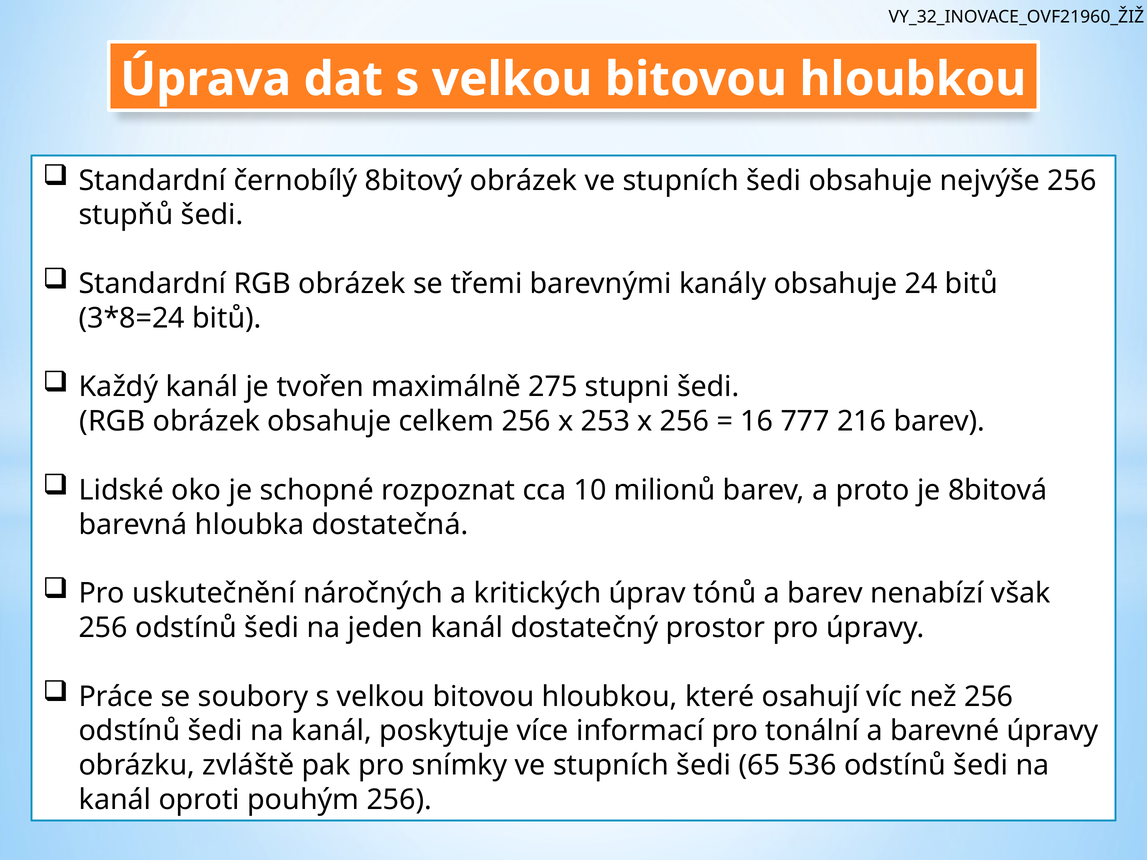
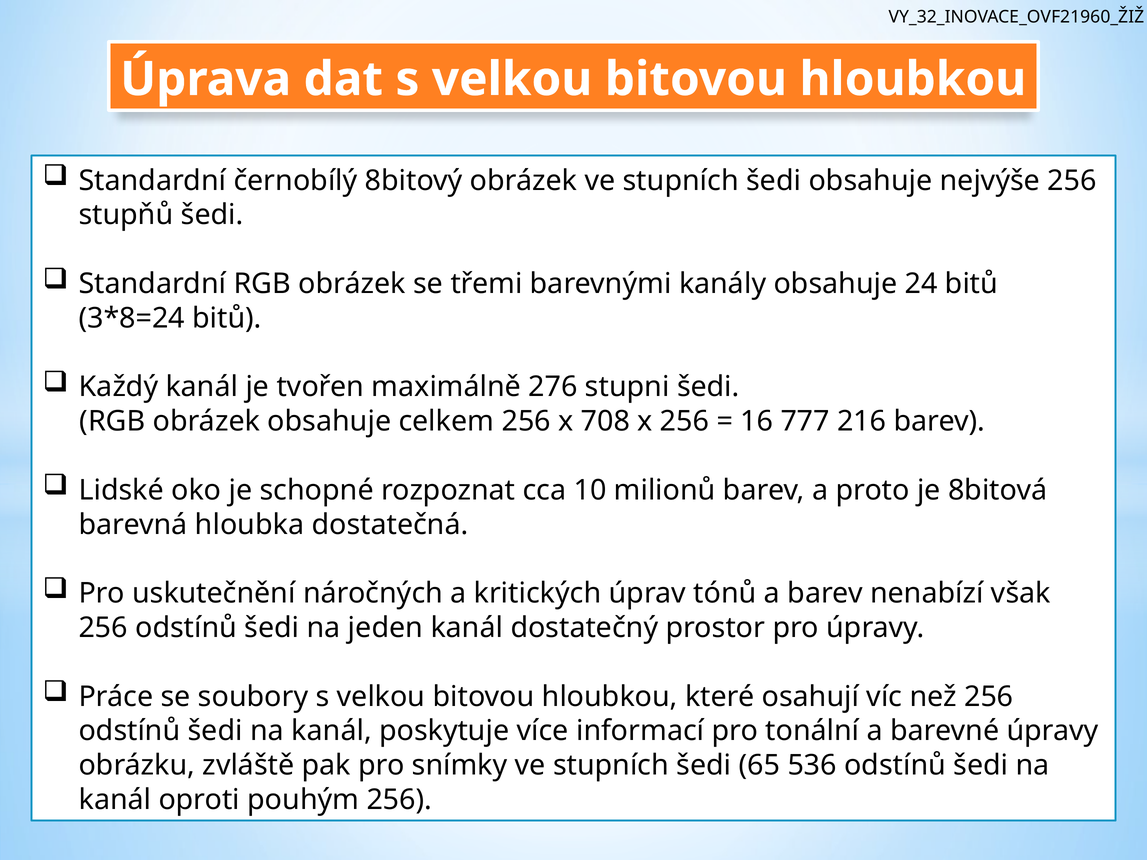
275: 275 -> 276 (553, 387)
253: 253 -> 708 (605, 421)
